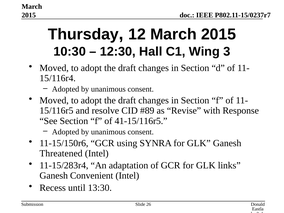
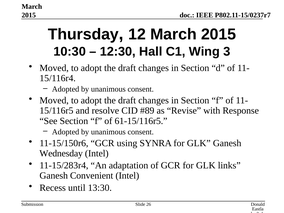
41-15/116r5: 41-15/116r5 -> 61-15/116r5 (141, 121)
Threatened: Threatened -> Wednesday (61, 153)
